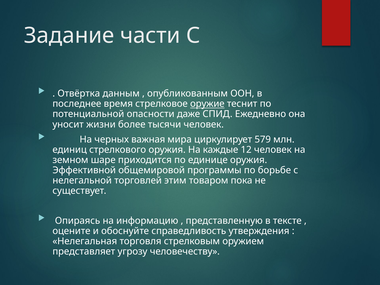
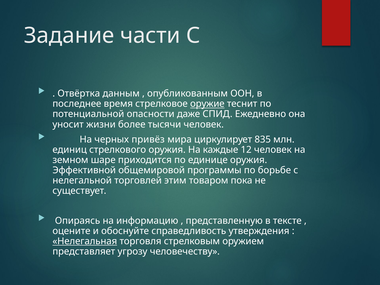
важная: важная -> привёз (148, 139)
579: 579 -> 835 (263, 139)
Нелегальная underline: none -> present (85, 241)
